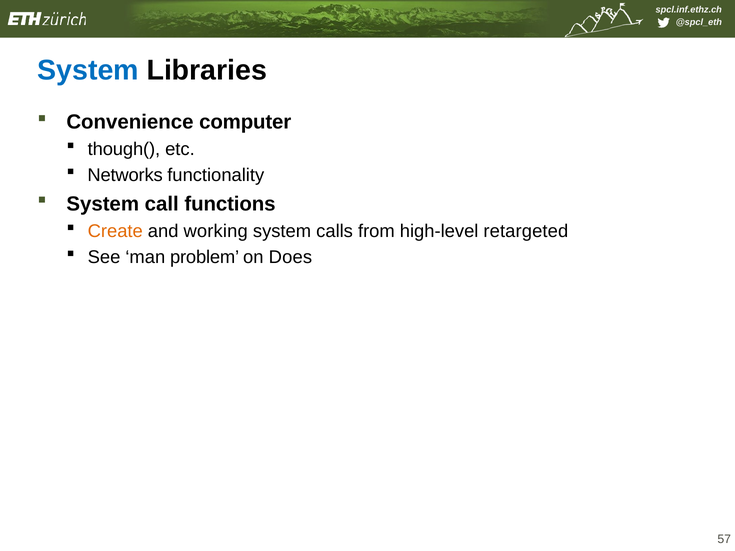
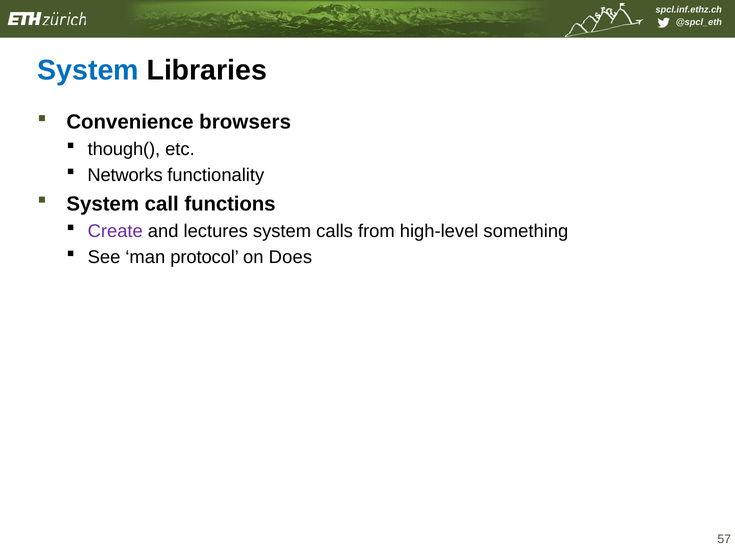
computer: computer -> browsers (245, 122)
Create colour: orange -> purple (115, 231)
working: working -> lectures (216, 231)
retargeted: retargeted -> something (526, 231)
problem: problem -> protocol (205, 257)
